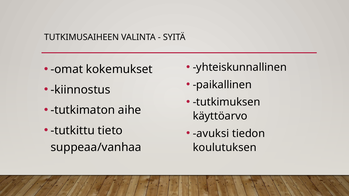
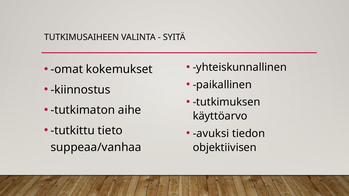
koulutuksen: koulutuksen -> objektiivisen (225, 148)
